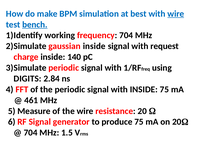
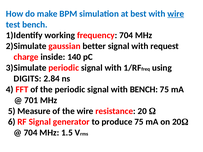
bench underline: present -> none (35, 25)
gaussian inside: inside -> better (94, 46)
with INSIDE: INSIDE -> BENCH (144, 90)
461: 461 -> 701 (31, 100)
